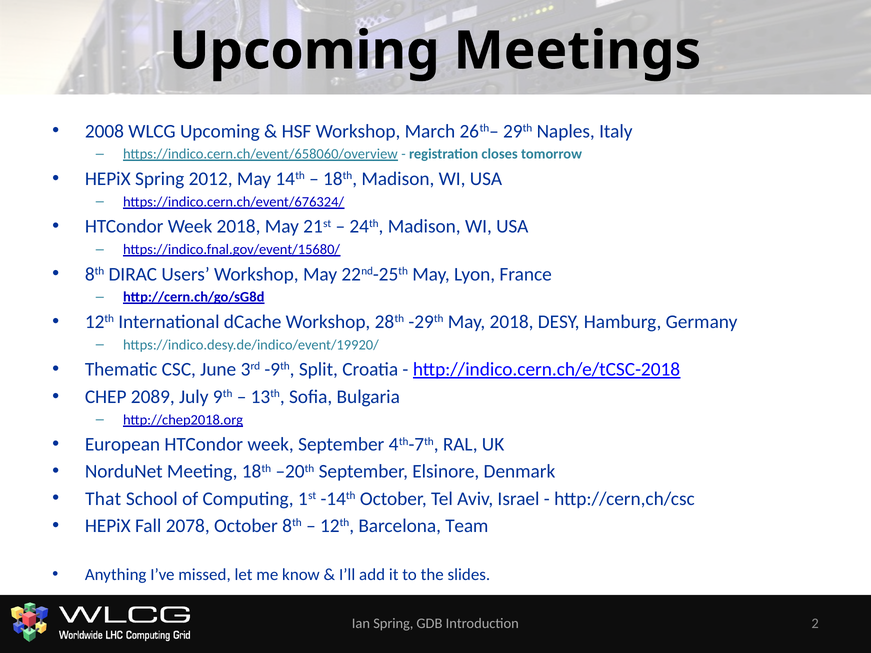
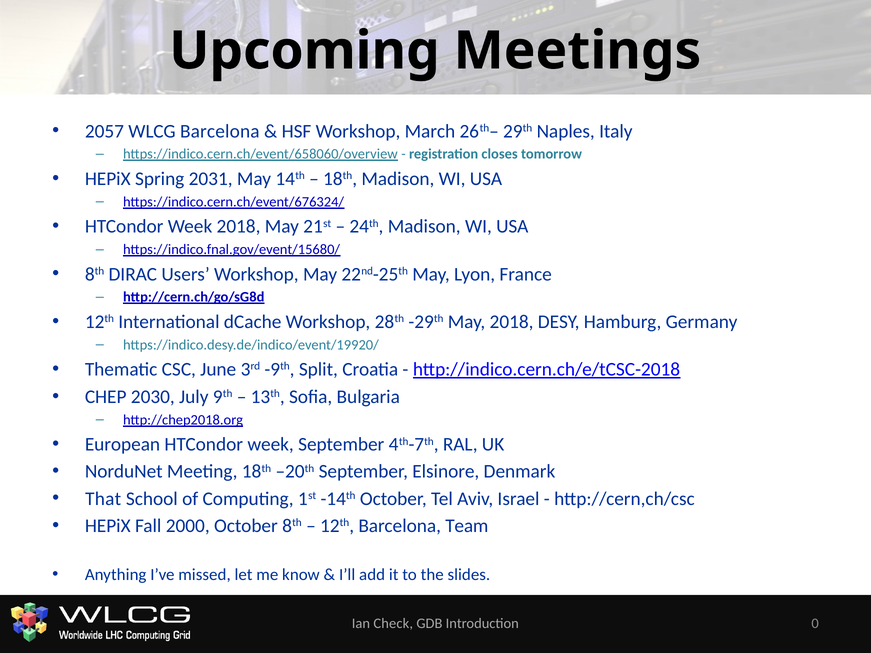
2008: 2008 -> 2057 (104, 131)
WLCG Upcoming: Upcoming -> Barcelona (220, 131)
2012: 2012 -> 2031 (211, 179)
2089: 2089 -> 2030 (153, 397)
2078: 2078 -> 2000 (188, 526)
Ian Spring: Spring -> Check (393, 624)
2: 2 -> 0 (815, 624)
